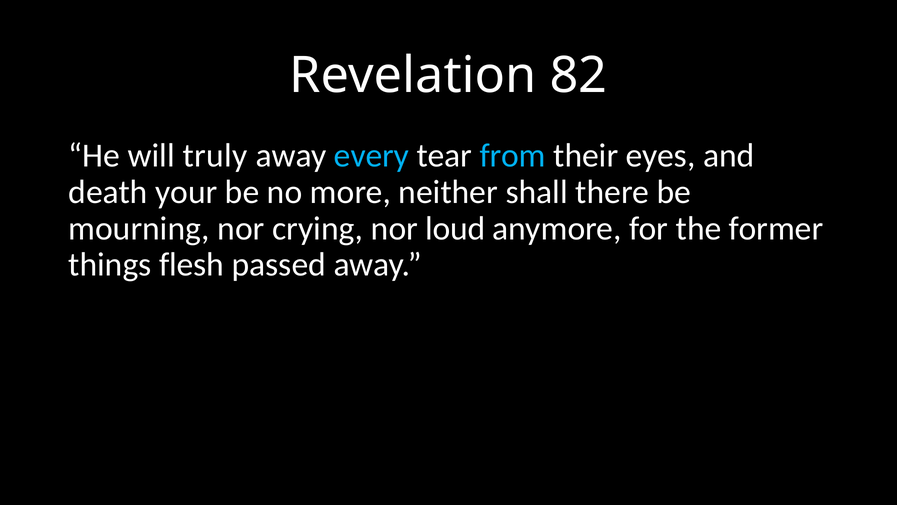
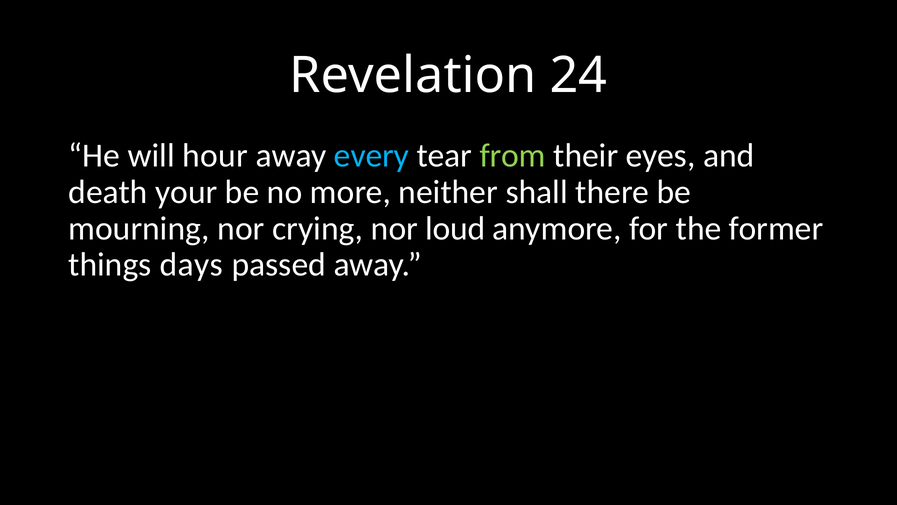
82: 82 -> 24 (578, 75)
truly: truly -> hour (215, 156)
from colour: light blue -> light green (513, 156)
flesh: flesh -> days (191, 265)
